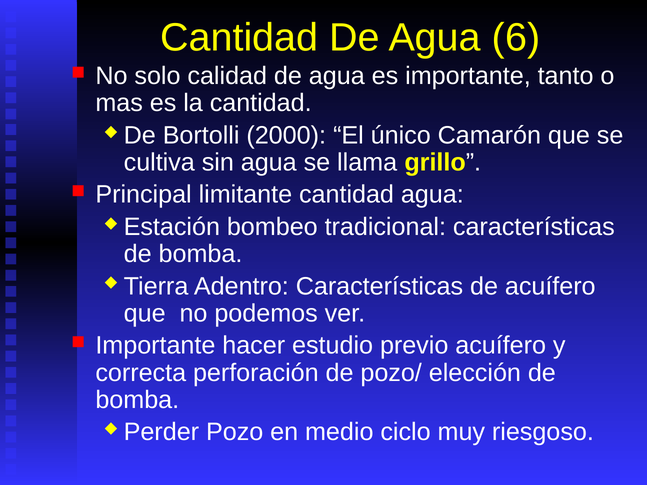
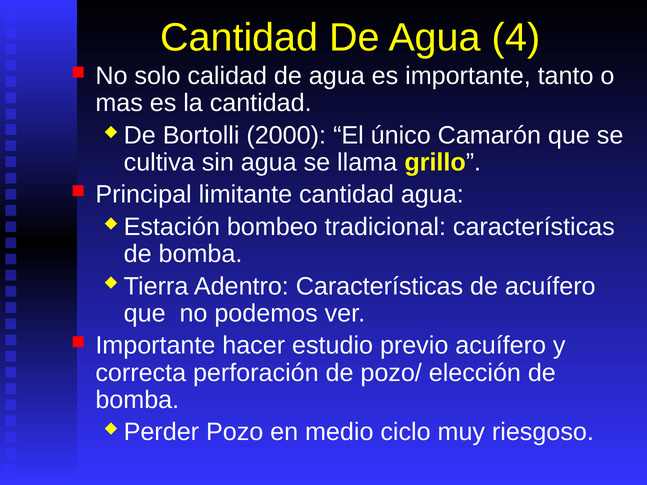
6: 6 -> 4 (516, 38)
